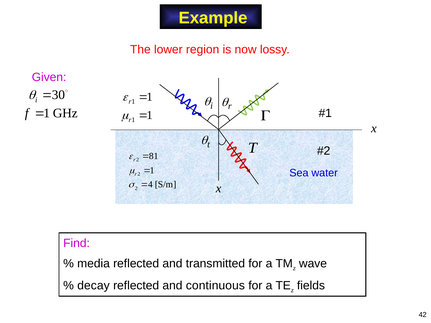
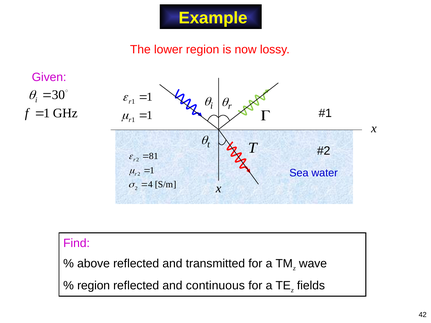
media: media -> above (94, 264)
decay: decay -> region (94, 286)
